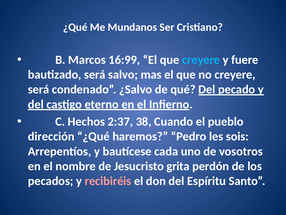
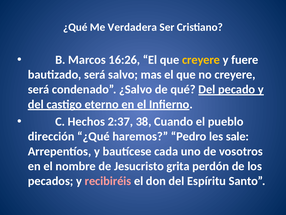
Mundanos: Mundanos -> Verdadera (132, 27)
16:99: 16:99 -> 16:26 (124, 60)
creyere colour: light blue -> yellow (201, 60)
sois: sois -> sale (237, 136)
